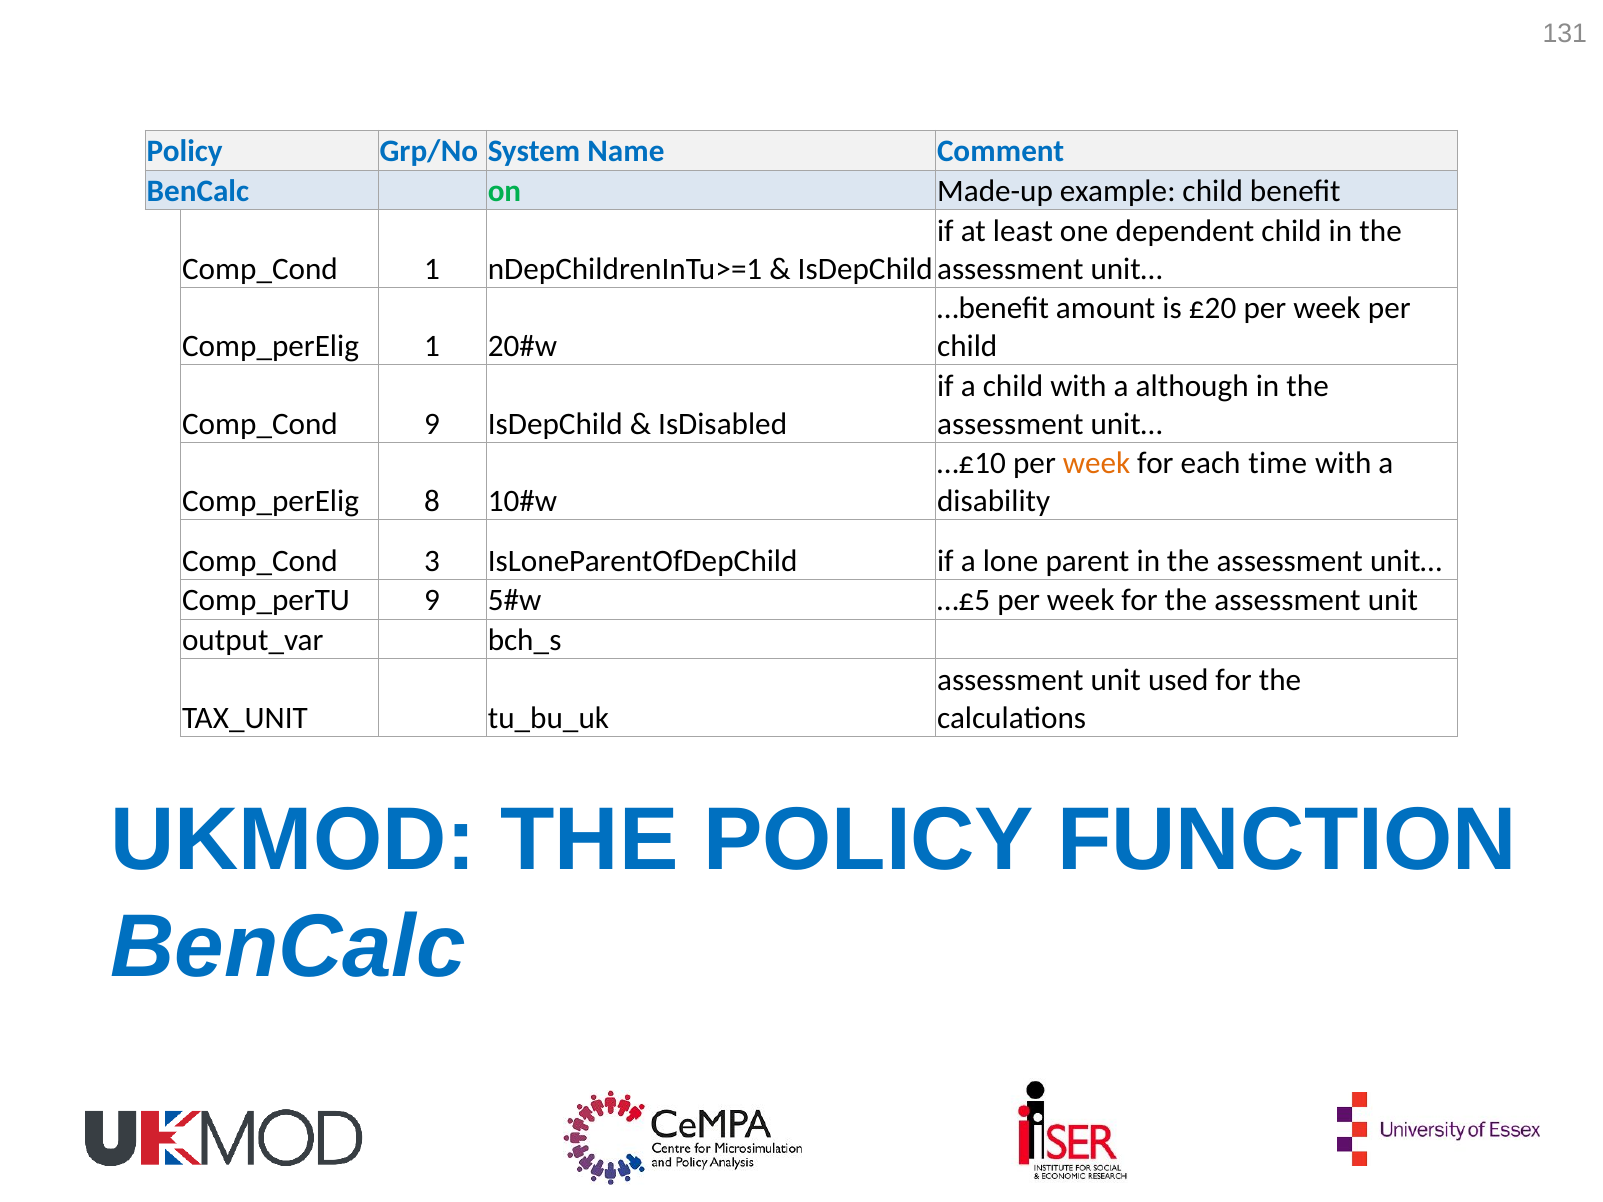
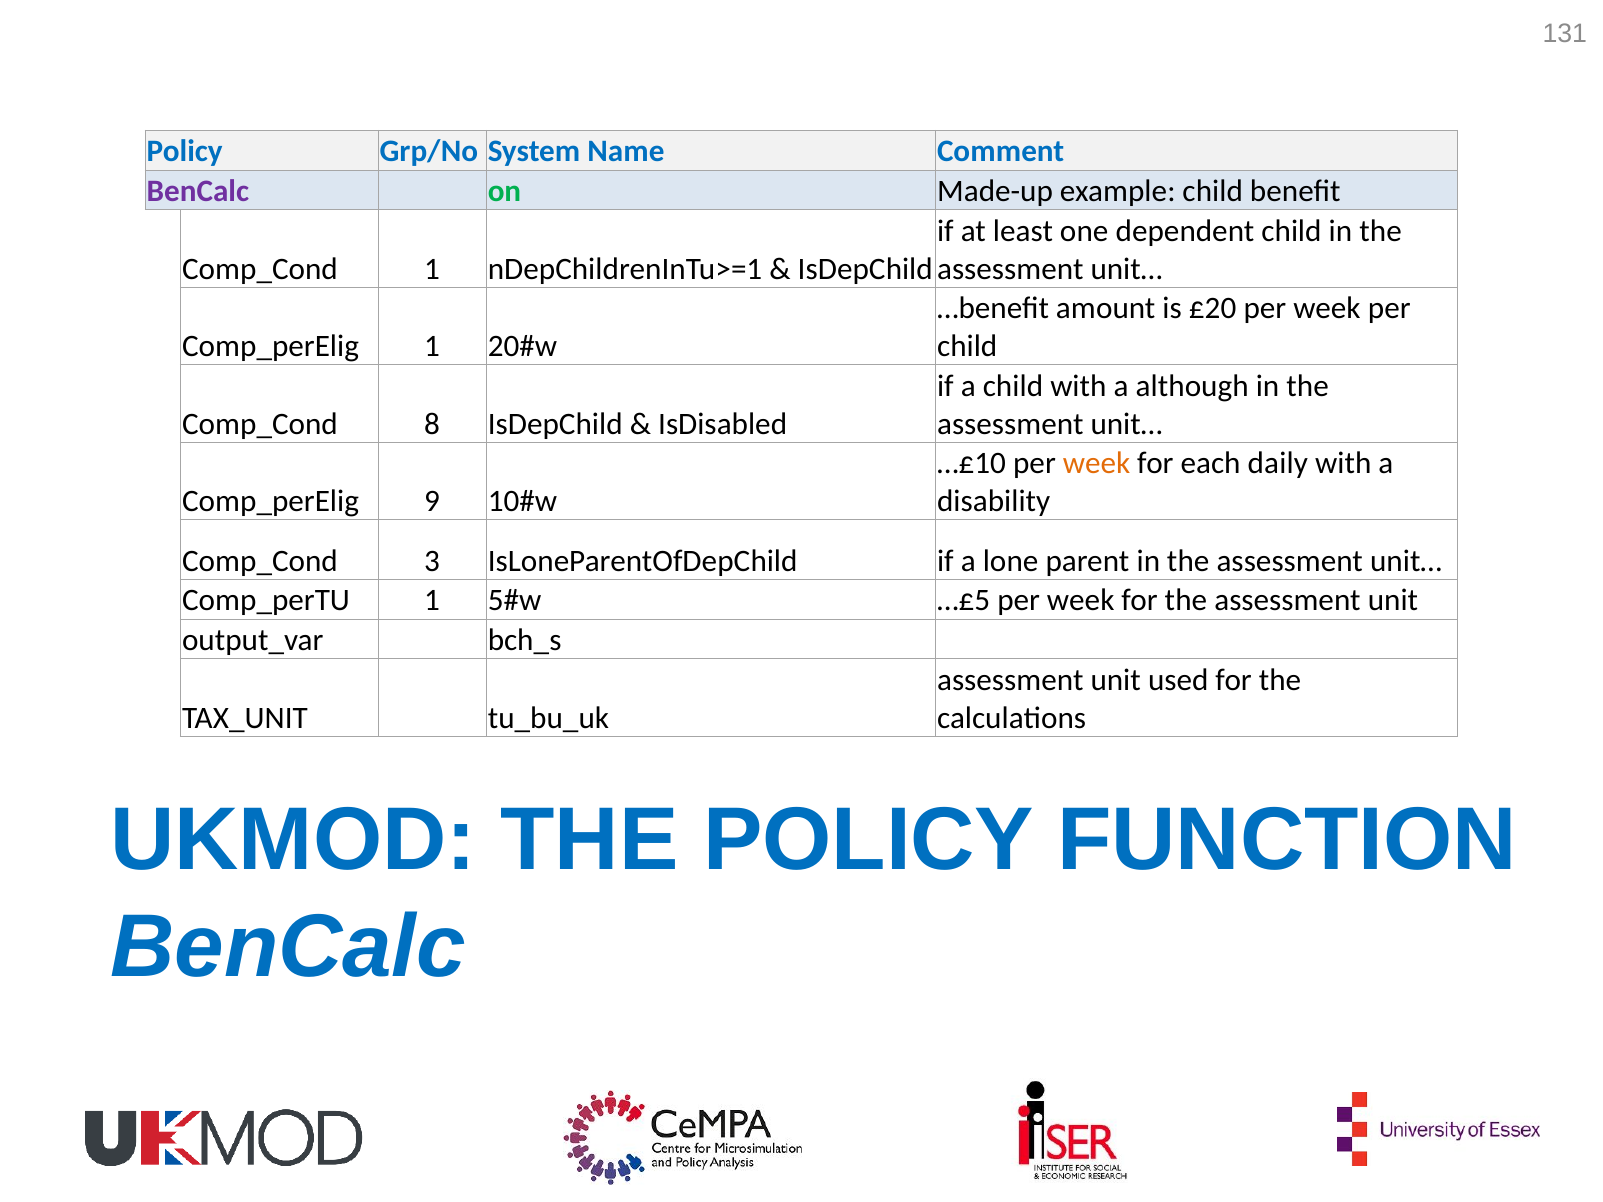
BenCalc colour: blue -> purple (198, 191)
9: 9 -> 8 (432, 424)
time: time -> daily (1278, 464)
8: 8 -> 9 (432, 501)
9: 9 -> 1 (432, 601)
